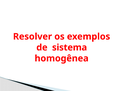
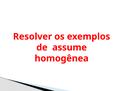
sistema: sistema -> assume (70, 47)
